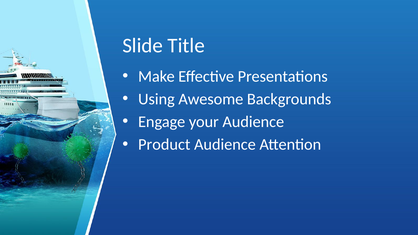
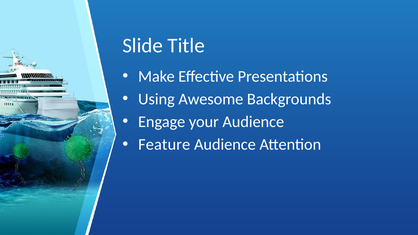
Product: Product -> Feature (164, 145)
